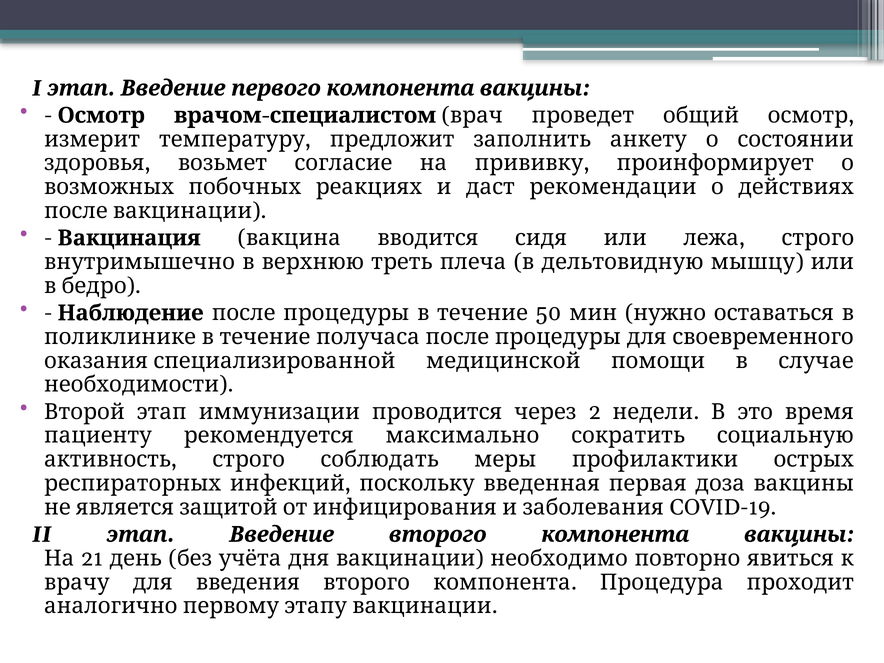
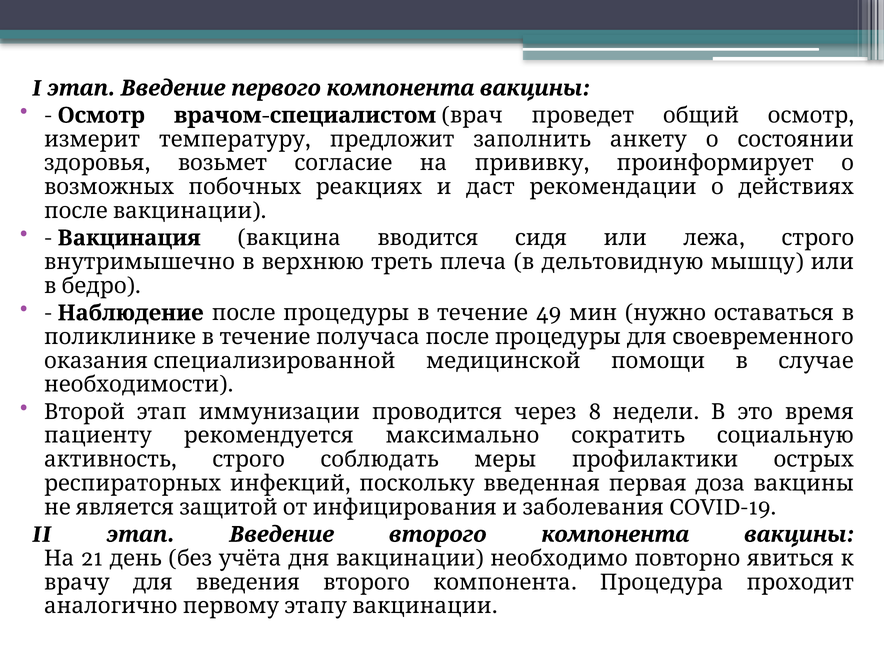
50: 50 -> 49 (549, 313)
2: 2 -> 8 (595, 412)
